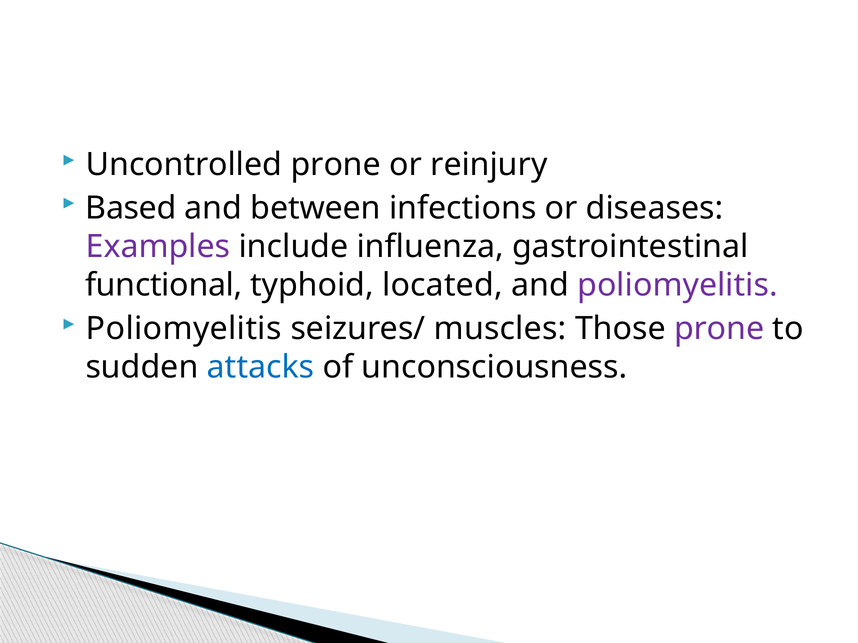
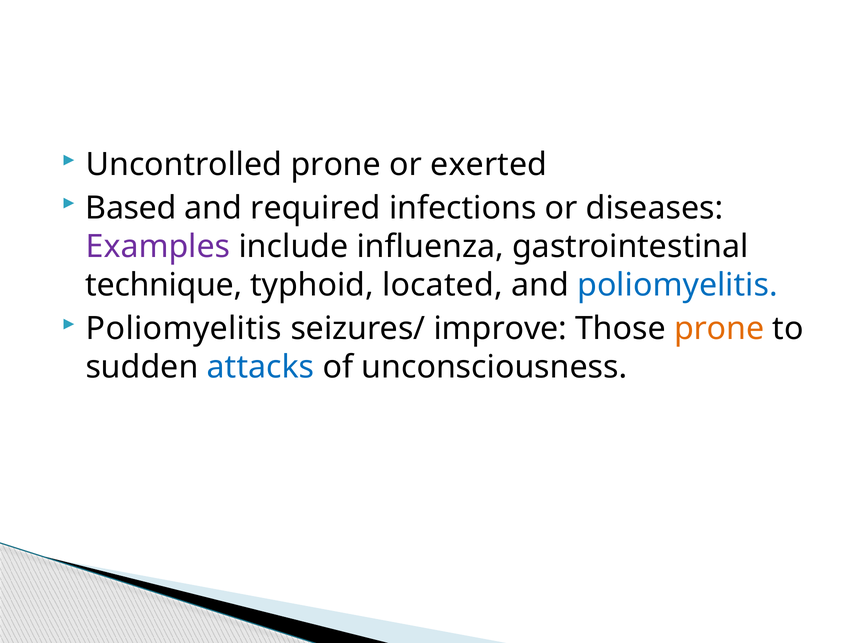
reinjury: reinjury -> exerted (489, 165)
between: between -> required (316, 208)
functional: functional -> technique (164, 285)
poliomyelitis colour: purple -> blue (677, 285)
muscles: muscles -> improve (500, 329)
prone colour: purple -> orange (719, 329)
